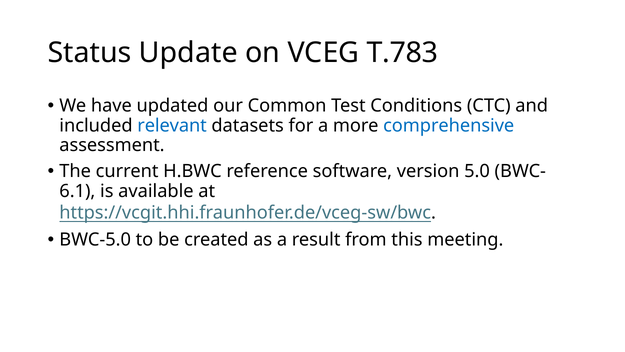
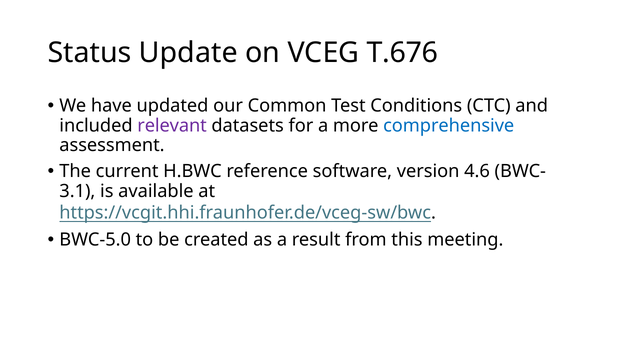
T.783: T.783 -> T.676 (402, 53)
relevant colour: blue -> purple (172, 125)
5.0: 5.0 -> 4.6 (477, 171)
6.1: 6.1 -> 3.1 (77, 191)
